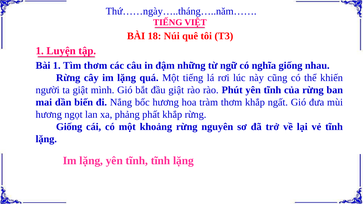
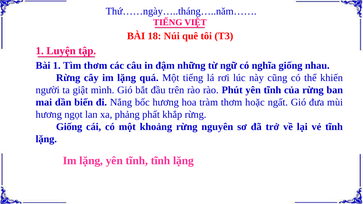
đầu giật: giật -> trên (176, 90)
thơm khắp: khắp -> hoặc (255, 102)
